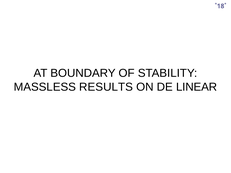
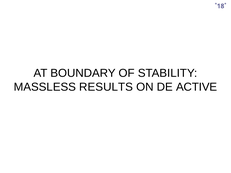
LINEAR: LINEAR -> ACTIVE (197, 87)
